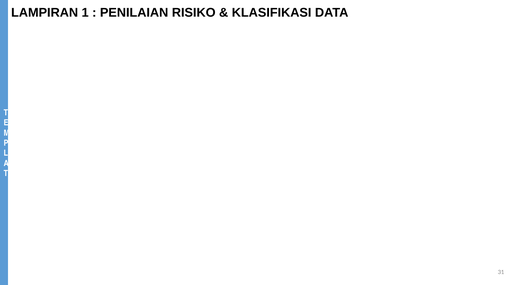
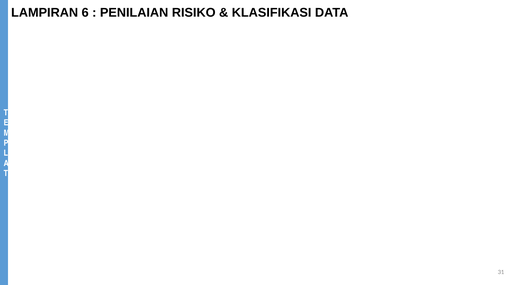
1: 1 -> 6 (85, 13)
